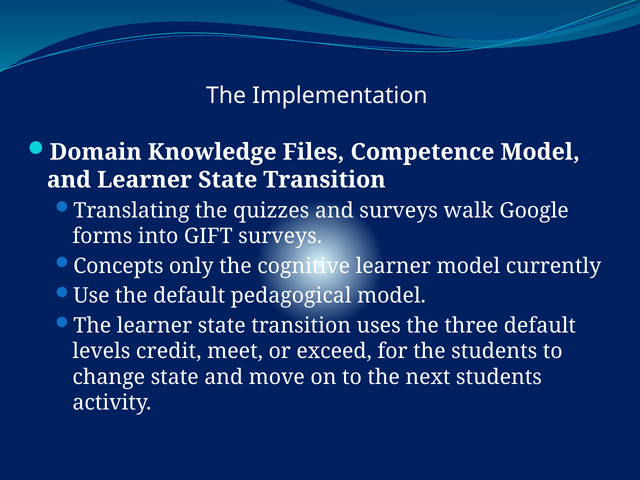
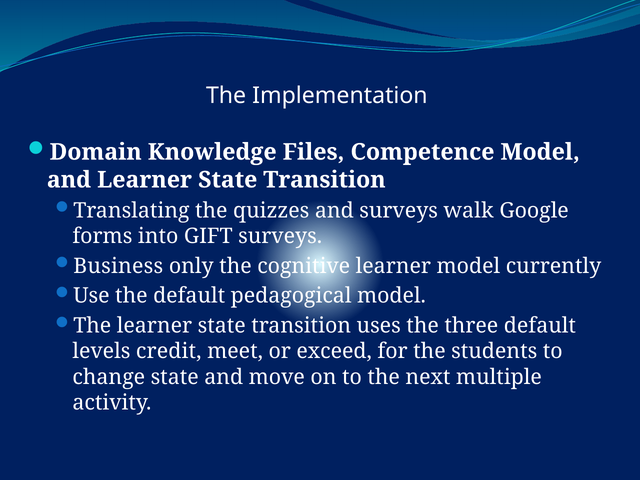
Concepts: Concepts -> Business (118, 266)
next students: students -> multiple (499, 377)
